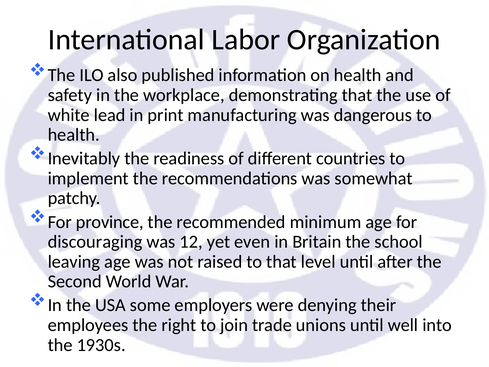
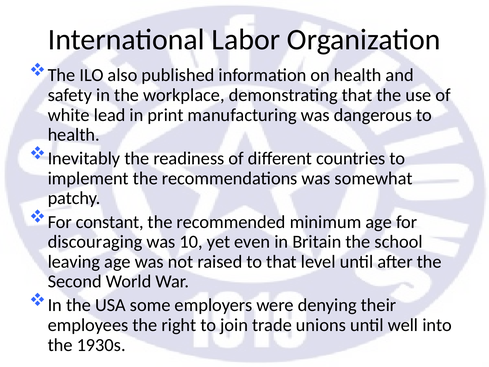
province: province -> constant (110, 222)
12: 12 -> 10 (191, 242)
